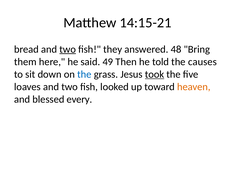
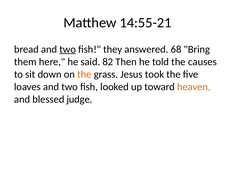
14:15-21: 14:15-21 -> 14:55-21 (146, 23)
48: 48 -> 68 (176, 49)
49: 49 -> 82 (108, 62)
the colour: blue -> orange (84, 74)
took underline: present -> none (155, 74)
every: every -> judge (79, 99)
